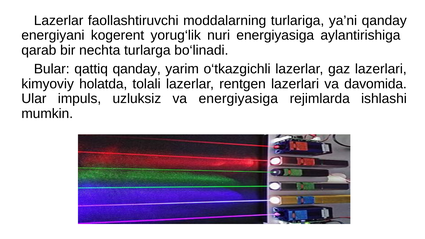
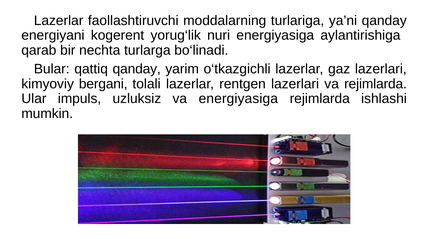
holatda: holatda -> bergani (103, 84)
va davomida: davomida -> rejimlarda (376, 84)
